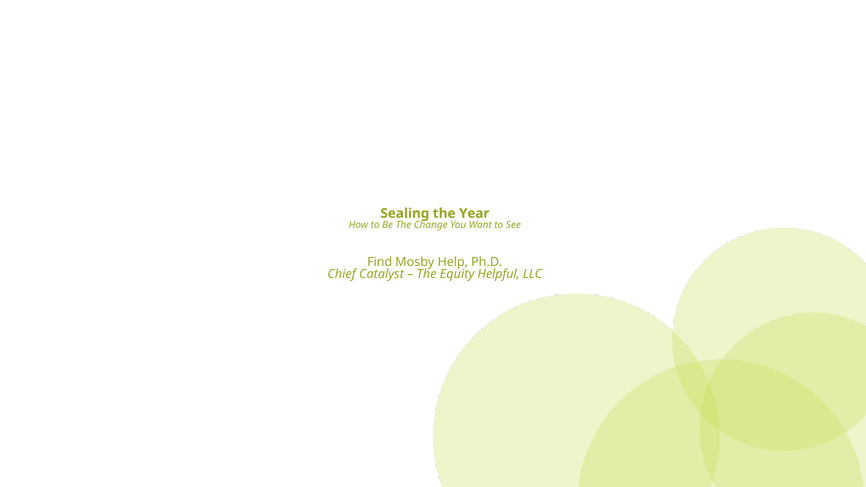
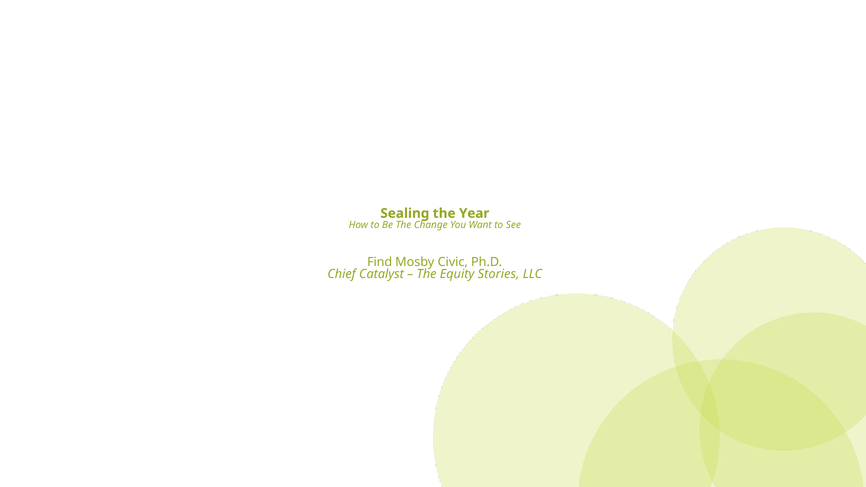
Help: Help -> Civic (453, 262)
Helpful: Helpful -> Stories (499, 274)
